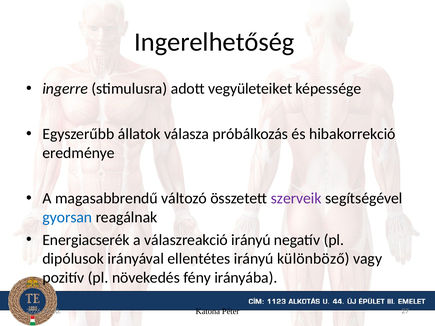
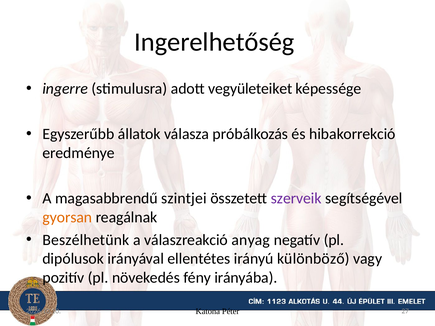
változó: változó -> szintjei (184, 198)
gyorsan colour: blue -> orange (67, 217)
Energiacserék: Energiacserék -> Beszélhetünk (86, 240)
válaszreakció irányú: irányú -> anyag (251, 240)
